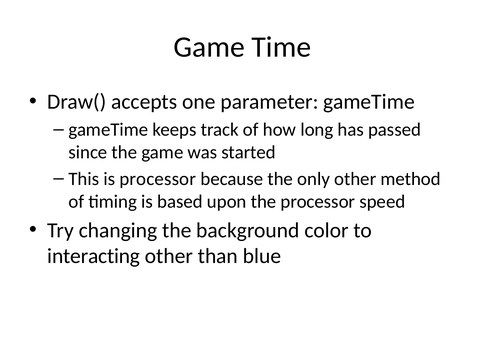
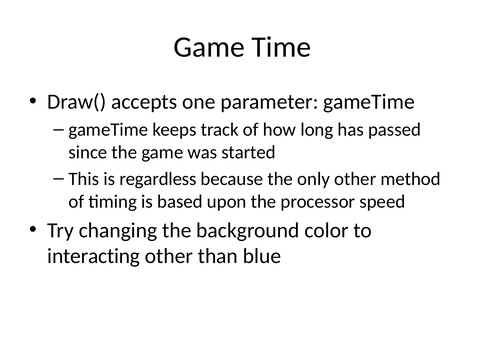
is processor: processor -> regardless (158, 179)
